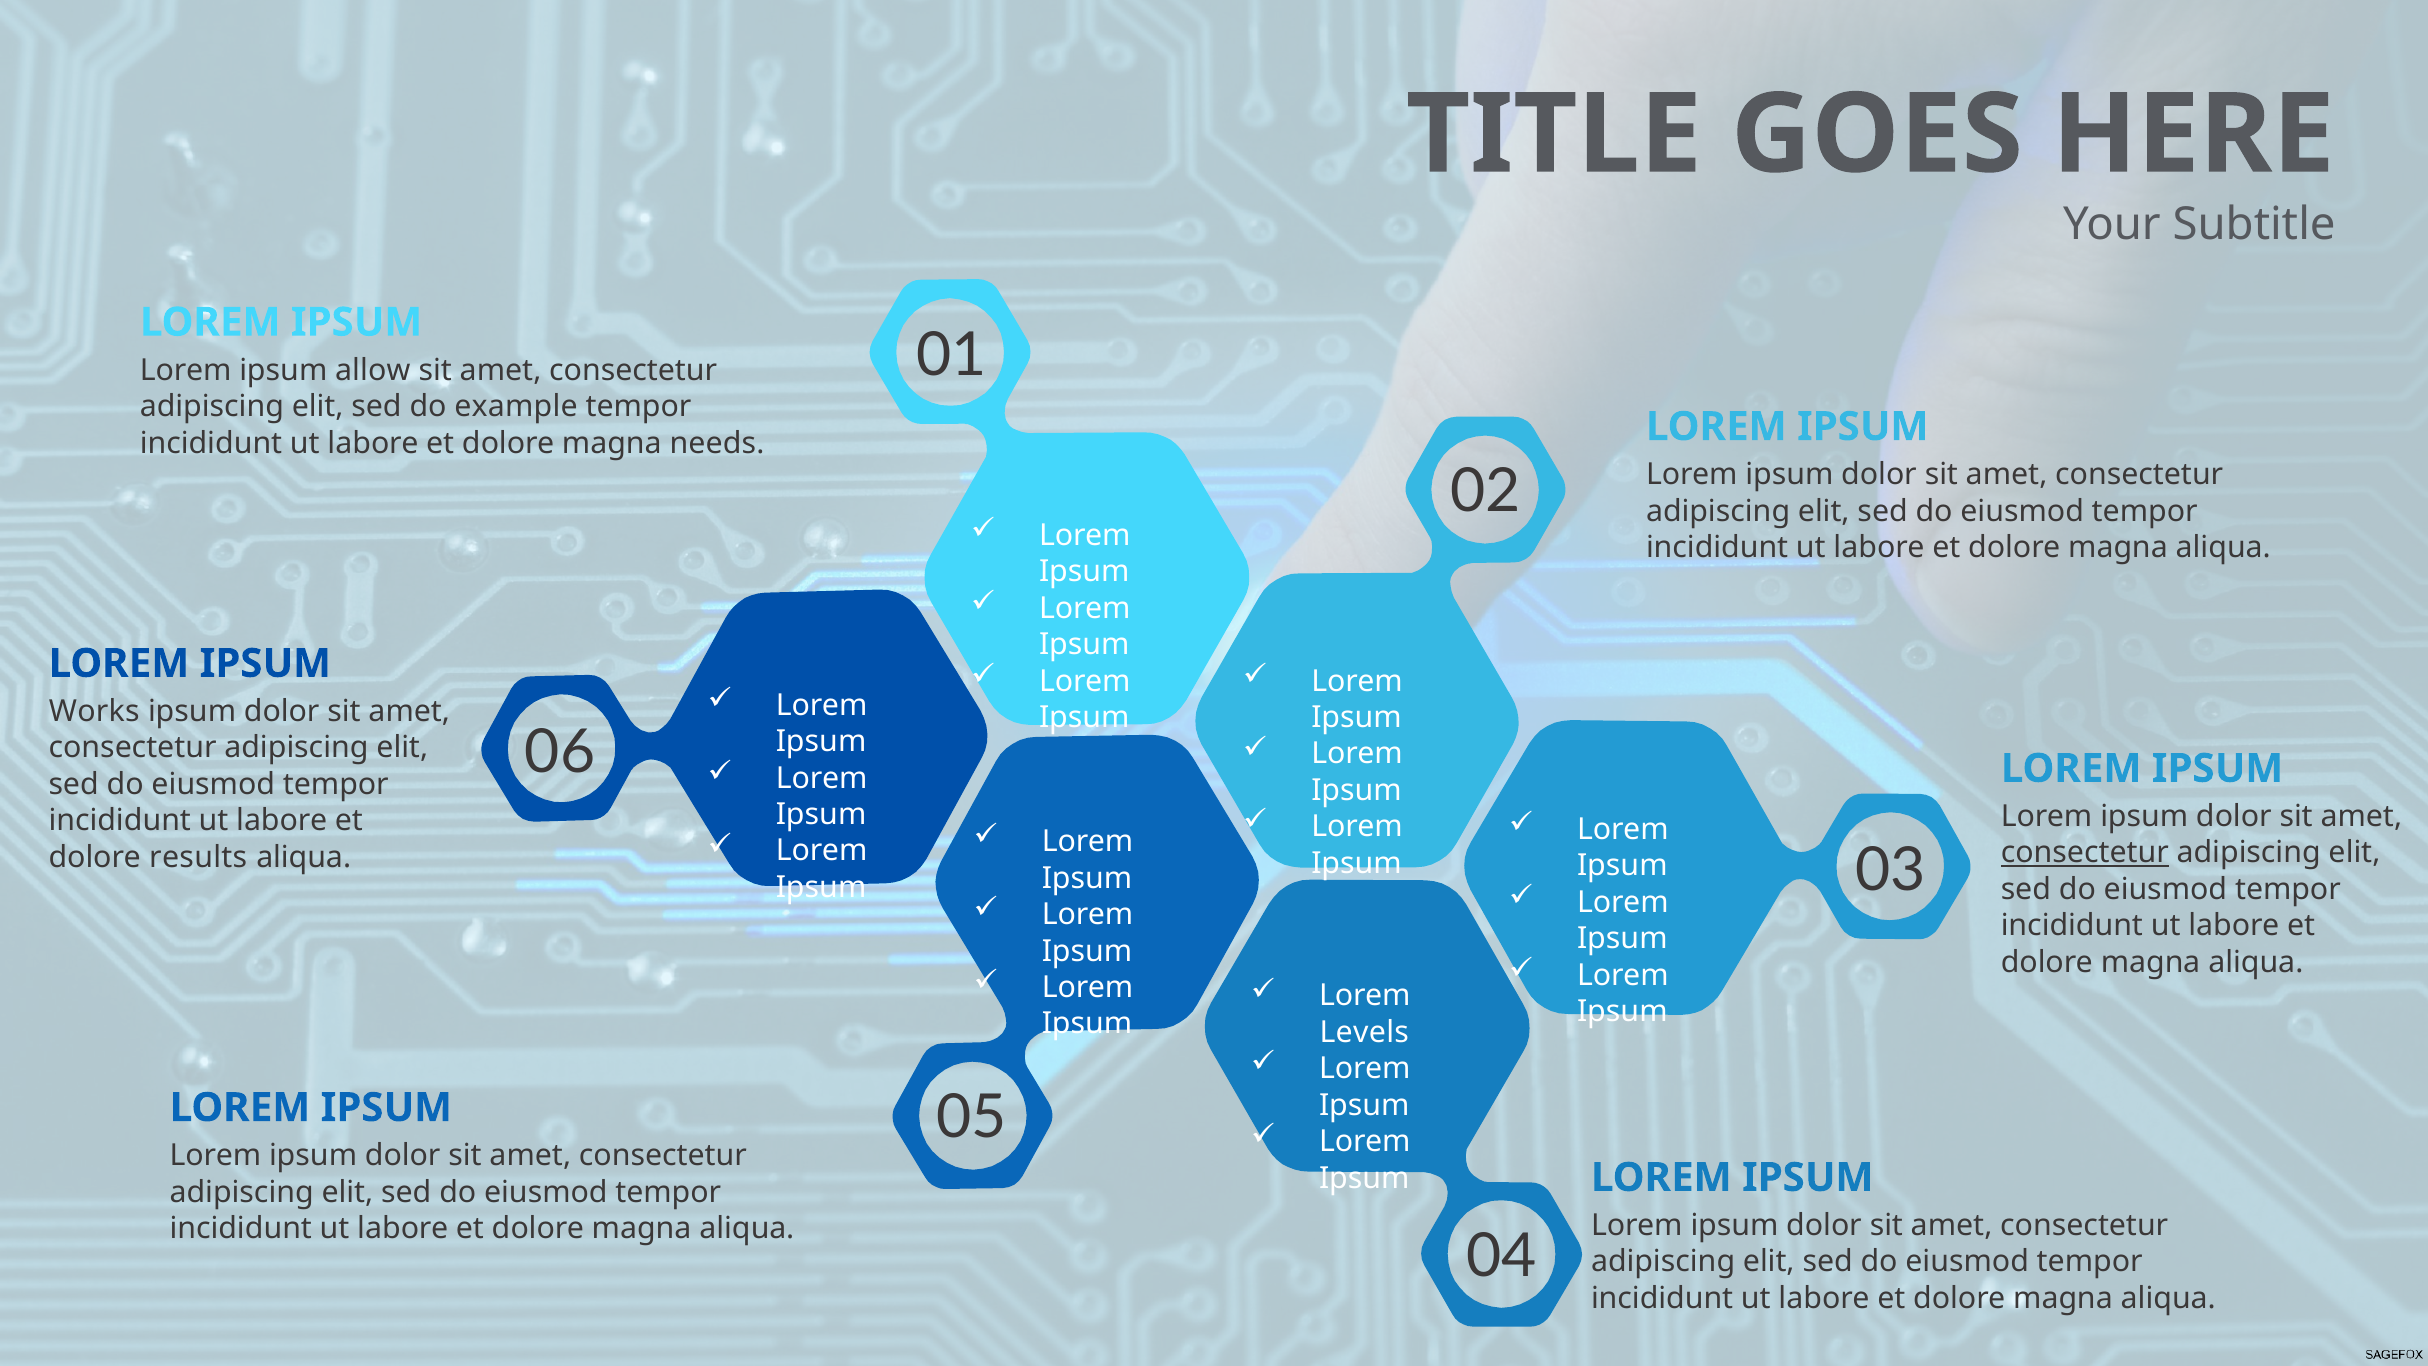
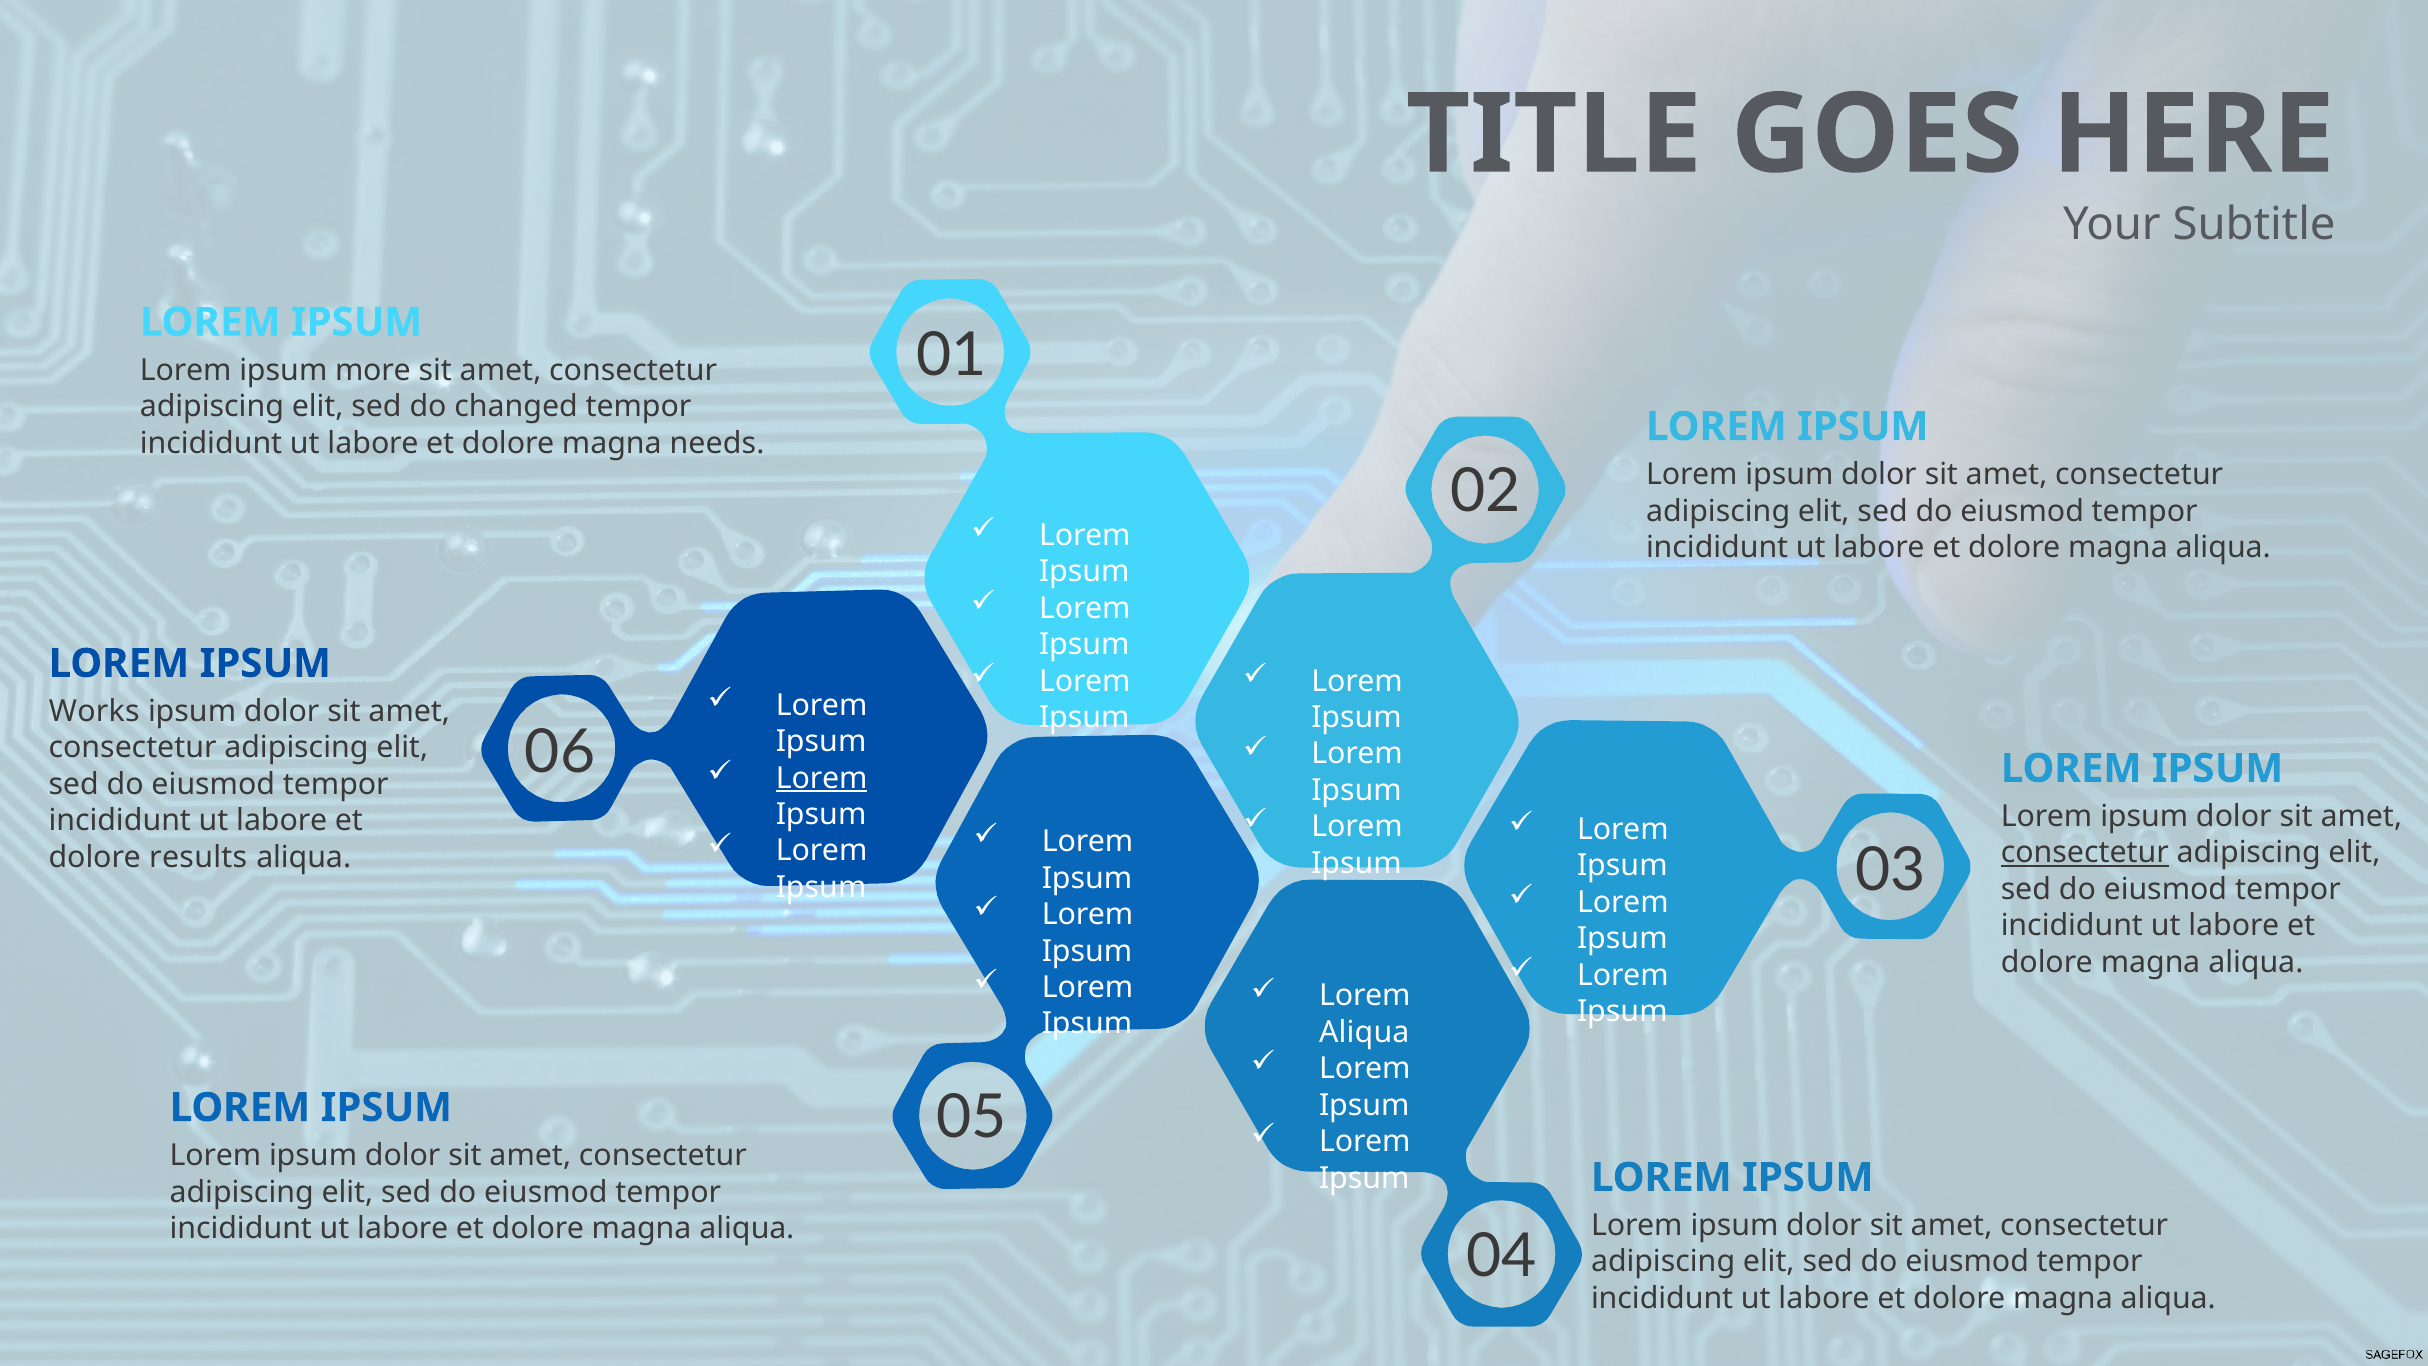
allow: allow -> more (373, 370)
example: example -> changed (516, 407)
Lorem underline: none -> present (822, 778)
Levels: Levels -> Aliqua (1364, 1032)
